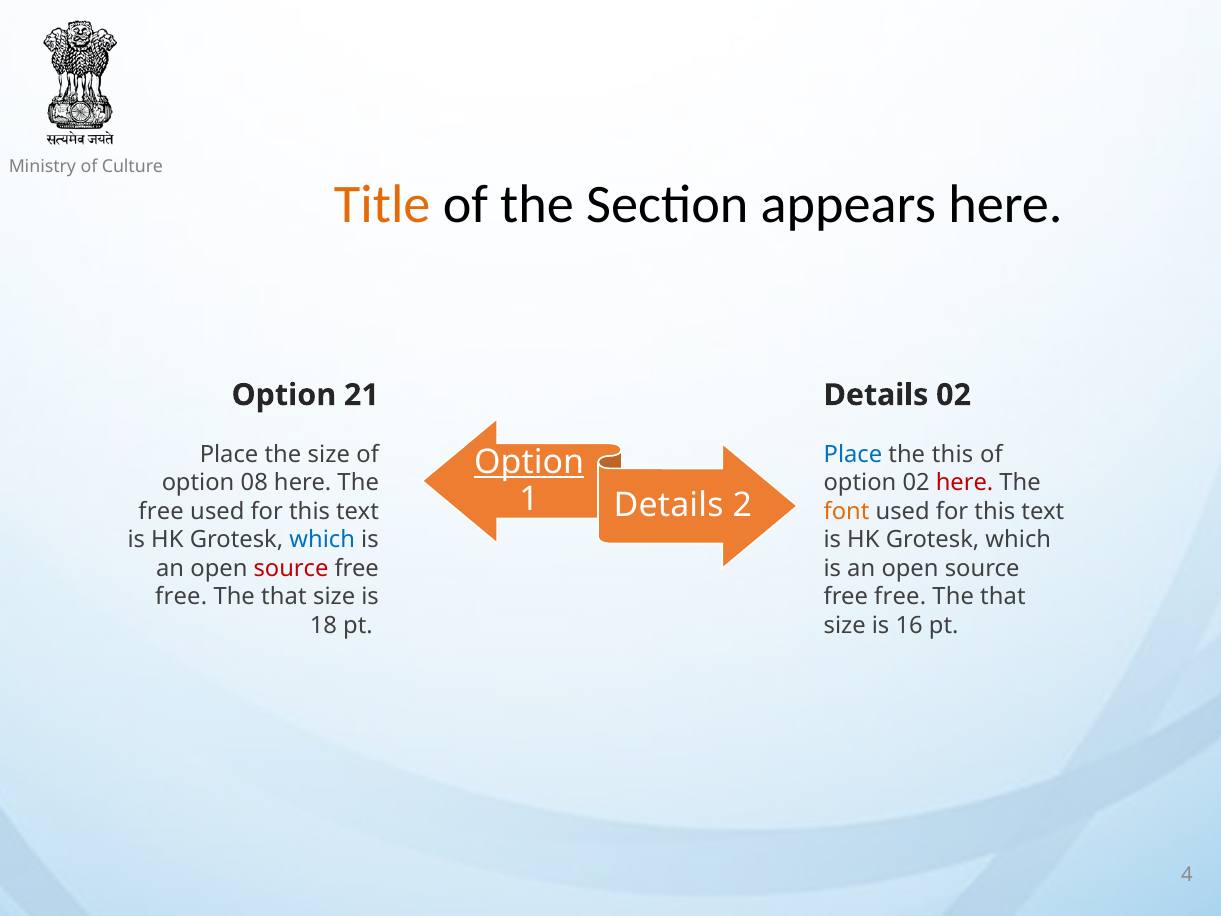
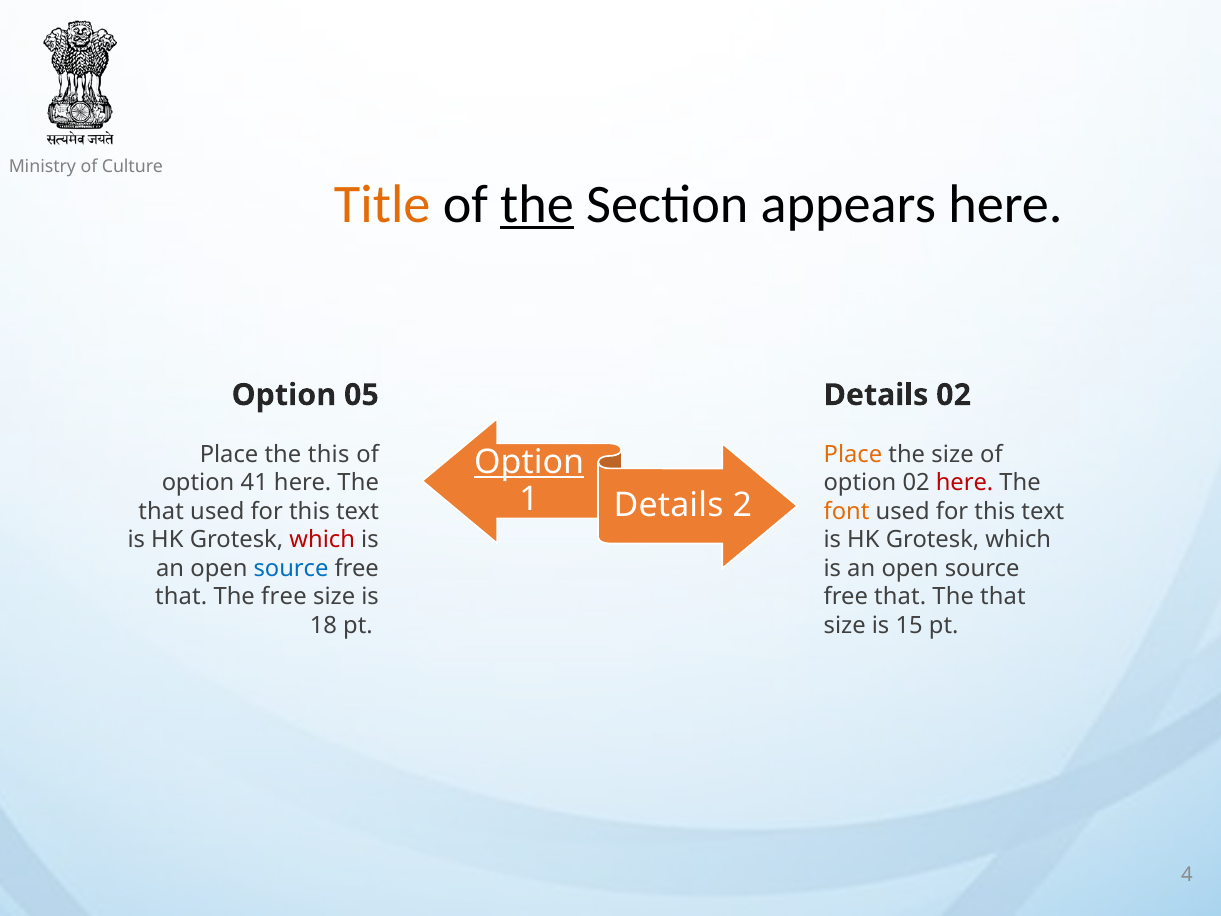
the underline: none -> present (537, 204)
21: 21 -> 05 (361, 395)
the size: size -> this (329, 454)
Place colour: blue -> orange (853, 454)
the this: this -> size (953, 454)
08: 08 -> 41 (254, 483)
free: free -> that (161, 511)
which colour: blue -> red (322, 540)
source colour: red -> blue (291, 568)
free: free -> that (181, 597)
that: that -> free (284, 597)
free: free -> that (900, 597)
16: 16 -> 15 (909, 625)
